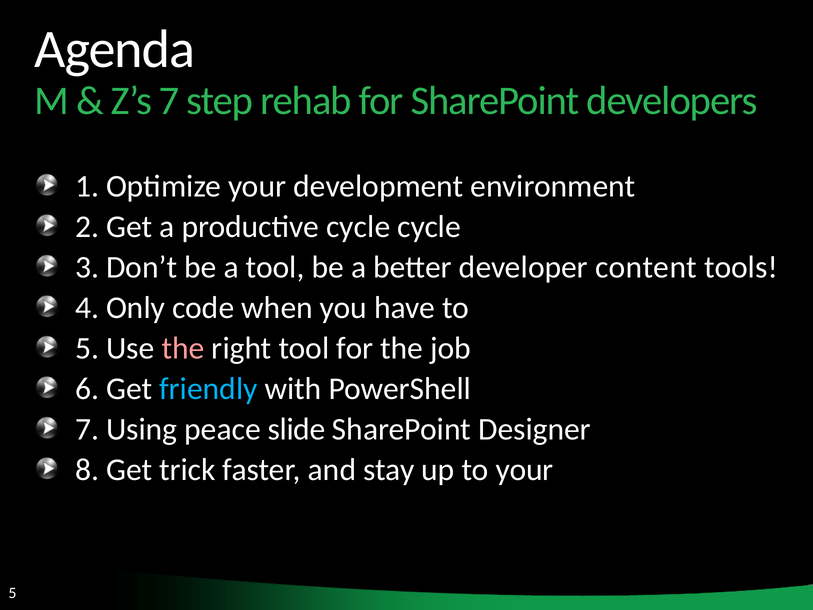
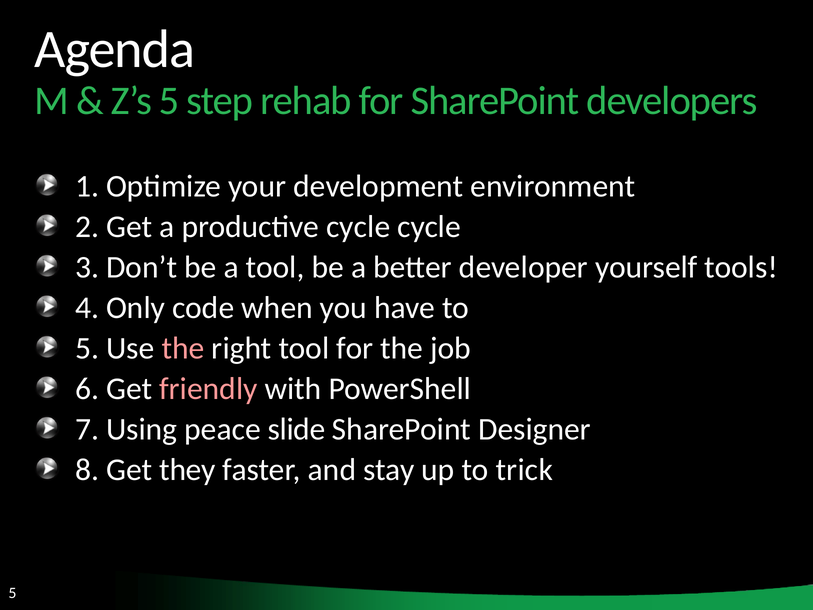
Z’s 7: 7 -> 5 (169, 101)
content: content -> yourself (646, 267)
friendly colour: light blue -> pink (208, 389)
trick: trick -> they (187, 470)
to your: your -> trick (524, 470)
